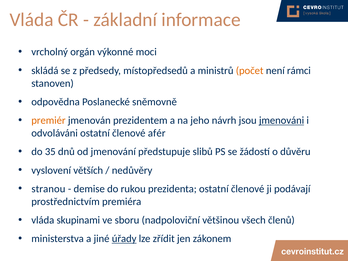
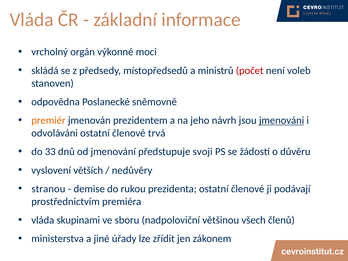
počet colour: orange -> red (250, 71)
rámci: rámci -> voleb (299, 71)
afér: afér -> trvá (157, 133)
35: 35 -> 33 (50, 152)
slibů: slibů -> svoji (203, 152)
úřady underline: present -> none (124, 239)
